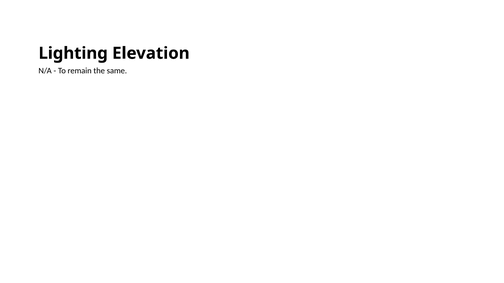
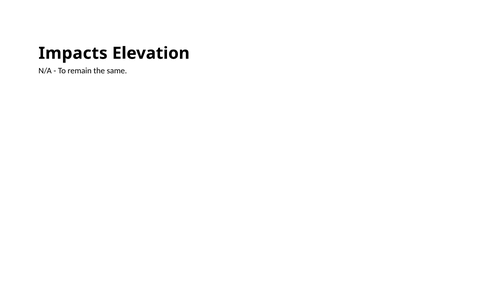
Lighting: Lighting -> Impacts (73, 53)
